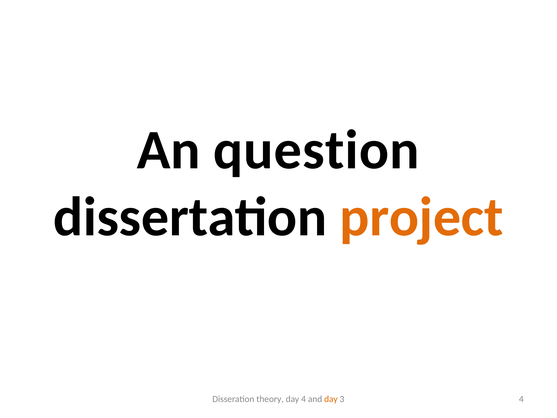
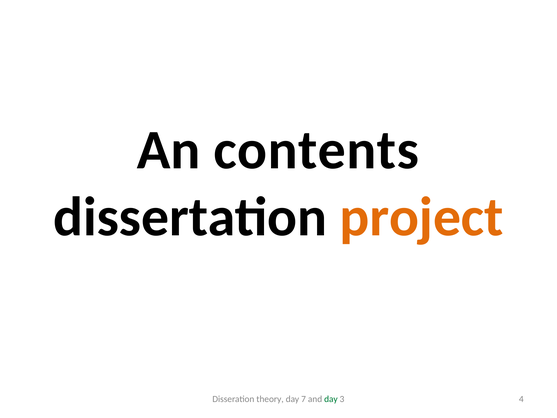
question: question -> contents (316, 150)
day 4: 4 -> 7 (304, 399)
day colour: orange -> green (331, 399)
